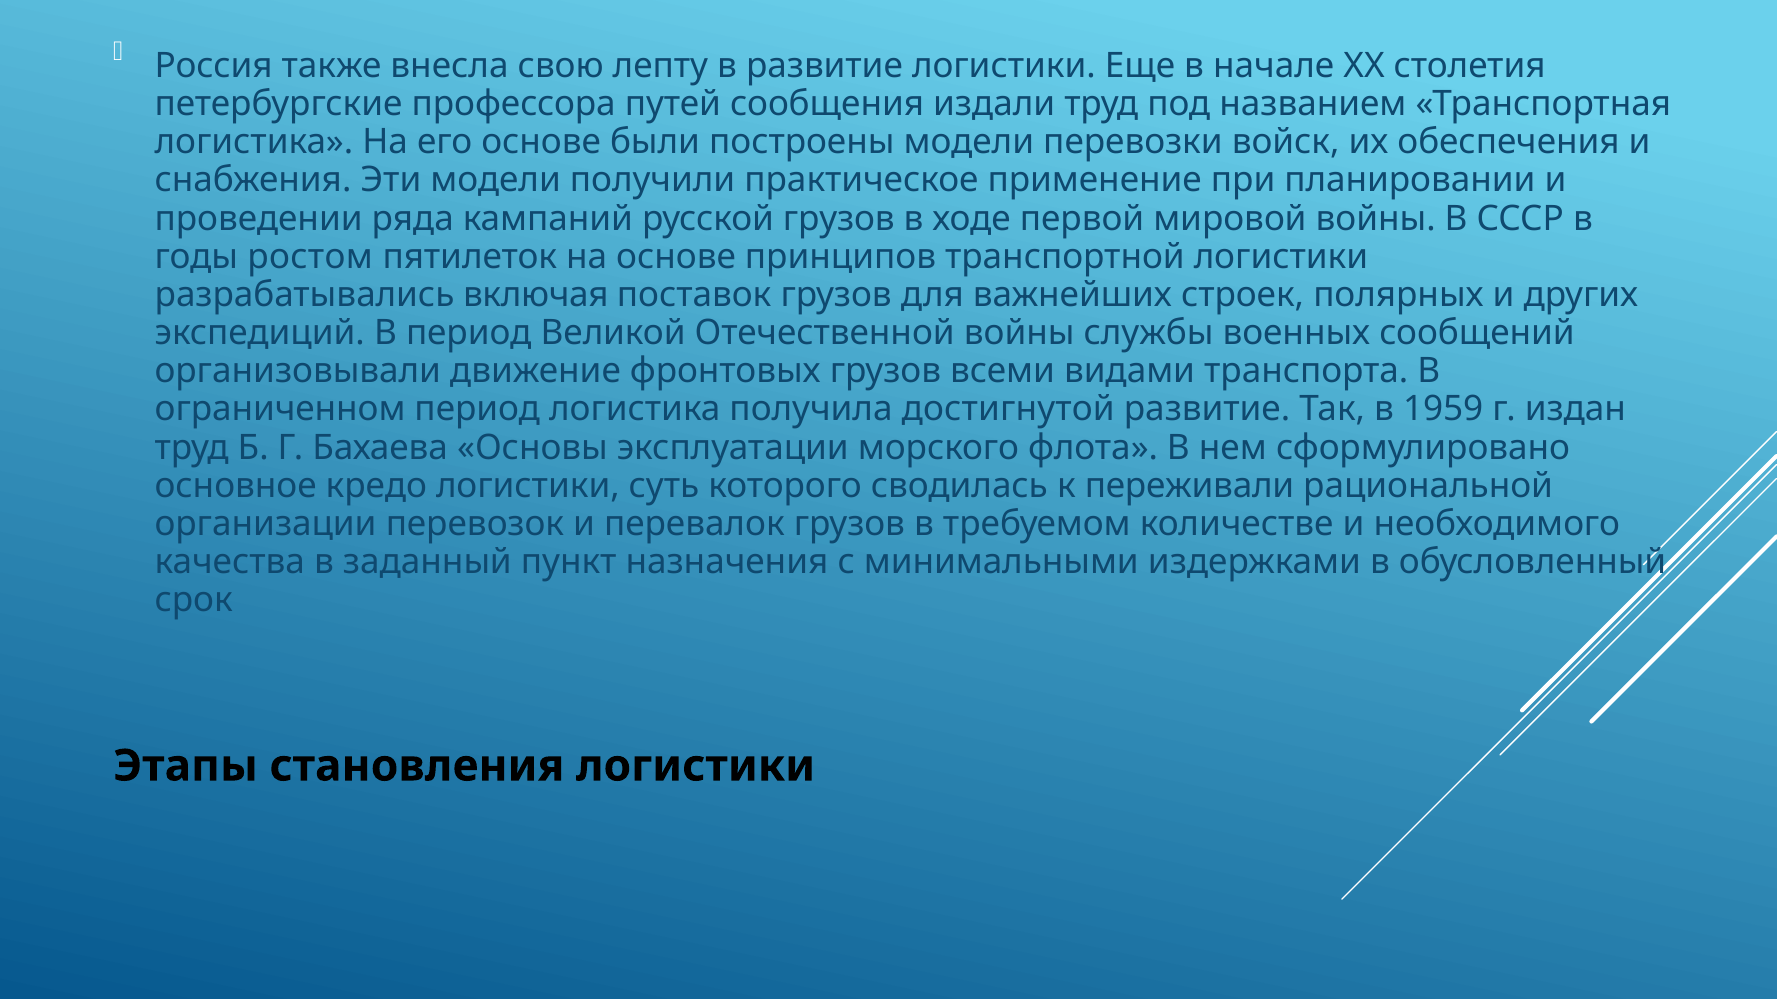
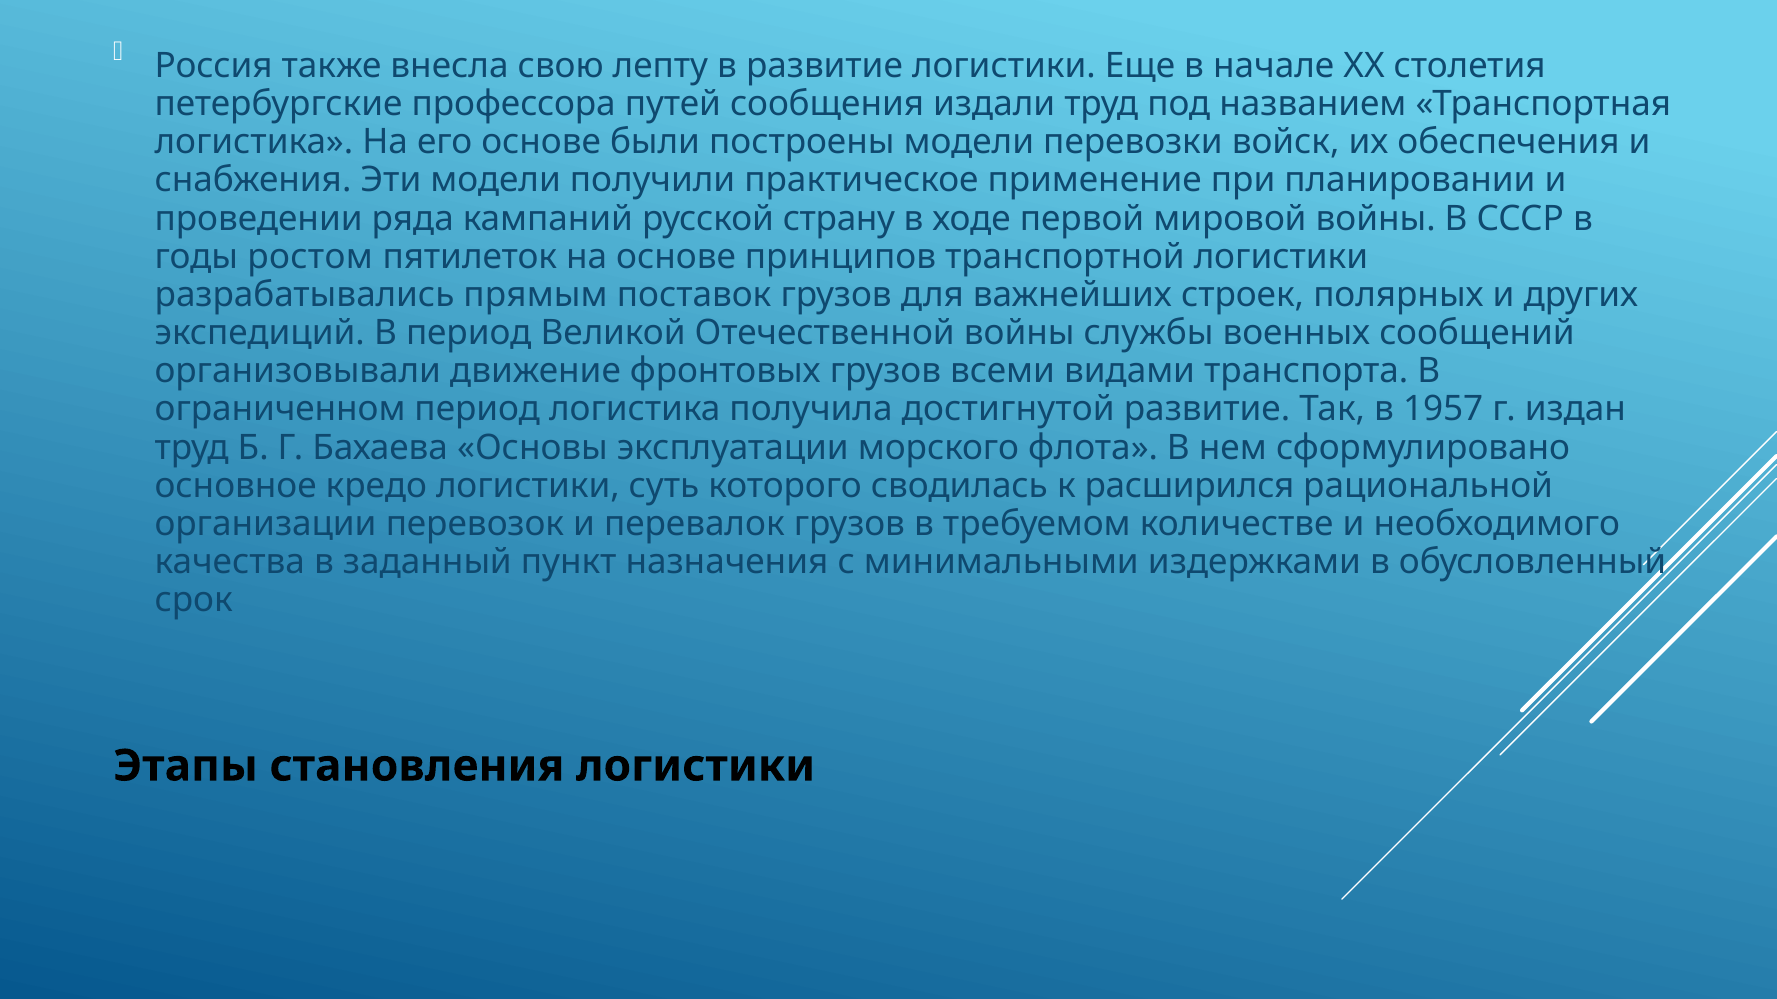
русской грузов: грузов -> страну (839, 219)
включая: включая -> прямым (536, 295)
1959: 1959 -> 1957 (1443, 410)
переживали: переживали -> расширился (1190, 486)
